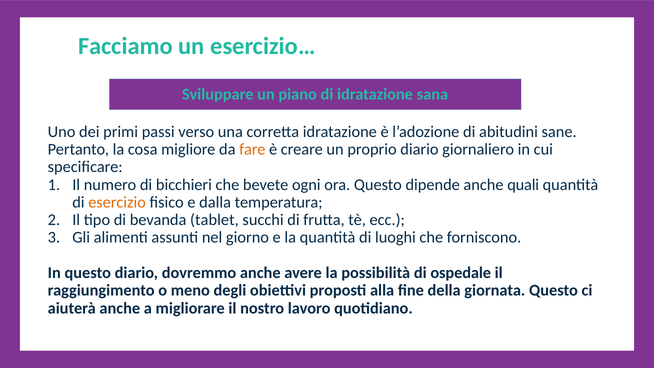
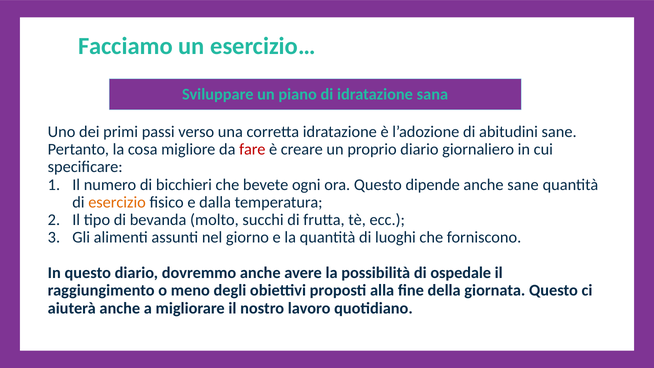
fare colour: orange -> red (252, 149)
anche quali: quali -> sane (523, 185)
tablet: tablet -> molto (214, 220)
